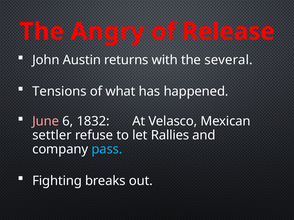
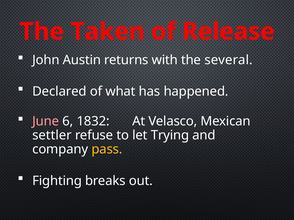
Angry: Angry -> Taken (108, 32)
Tensions: Tensions -> Declared (59, 92)
Rallies: Rallies -> Trying (170, 136)
pass colour: light blue -> yellow (107, 150)
